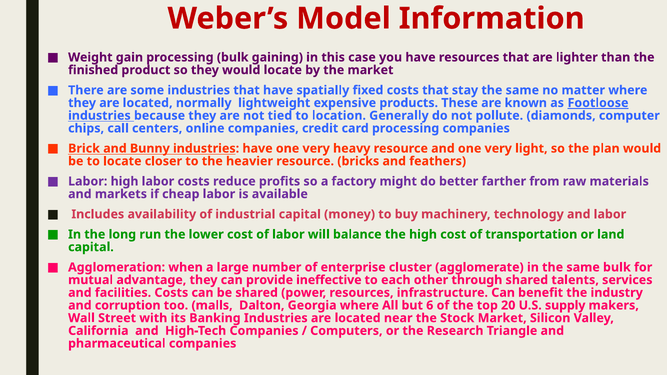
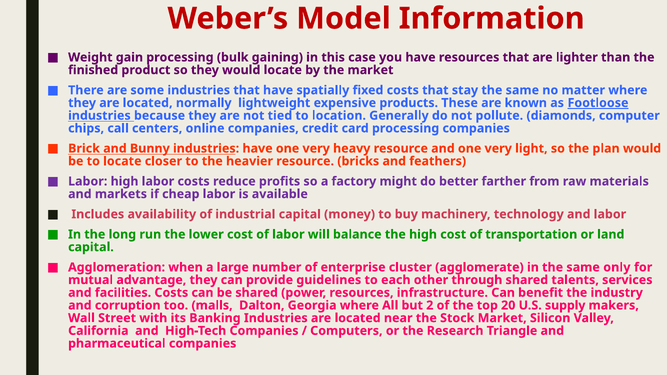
same bulk: bulk -> only (617, 267)
ineffective: ineffective -> guidelines (329, 280)
6: 6 -> 2 (430, 305)
